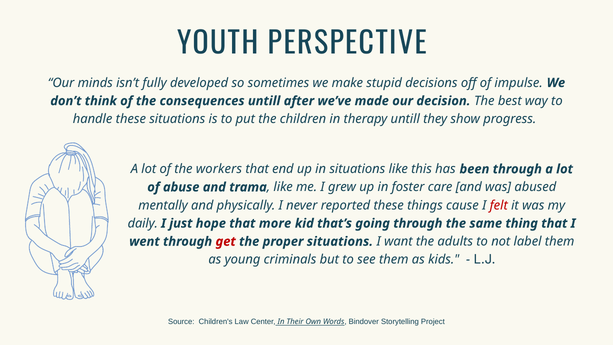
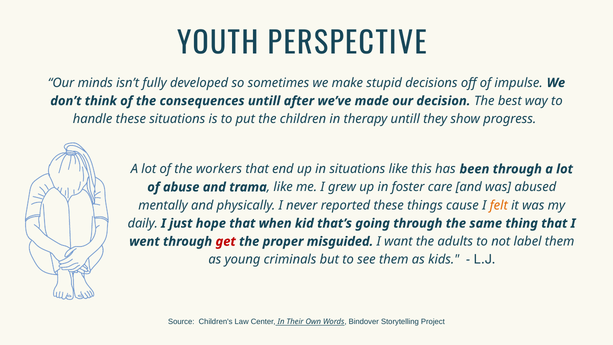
felt colour: red -> orange (499, 205)
more: more -> when (275, 223)
proper situations: situations -> misguided (340, 241)
